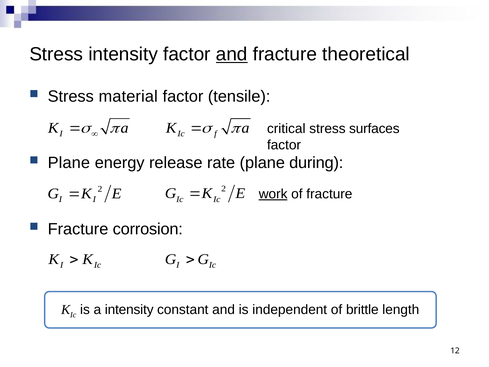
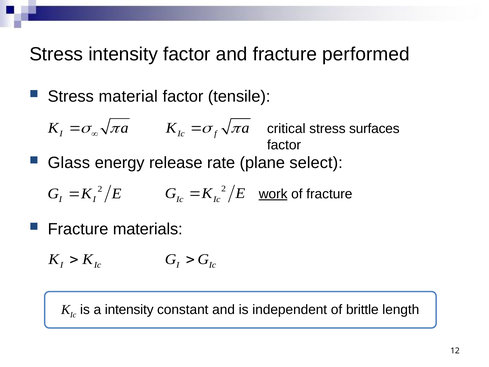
and underline: present -> none (232, 54)
theoretical: theoretical -> performed (366, 54)
Plane: Plane -> Glass (69, 163)
during: during -> select (316, 163)
corrosion: corrosion -> materials (148, 229)
